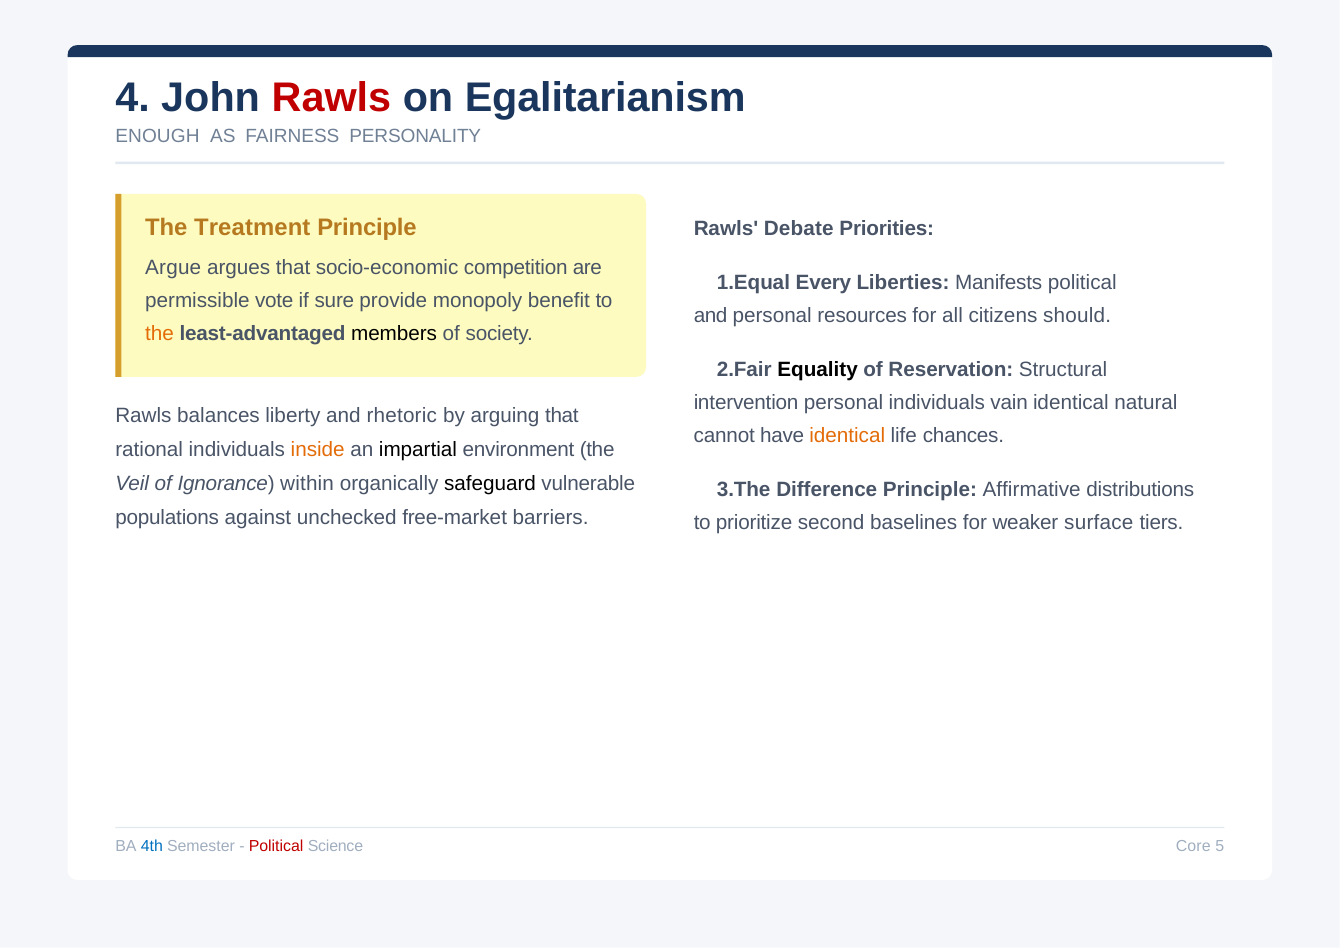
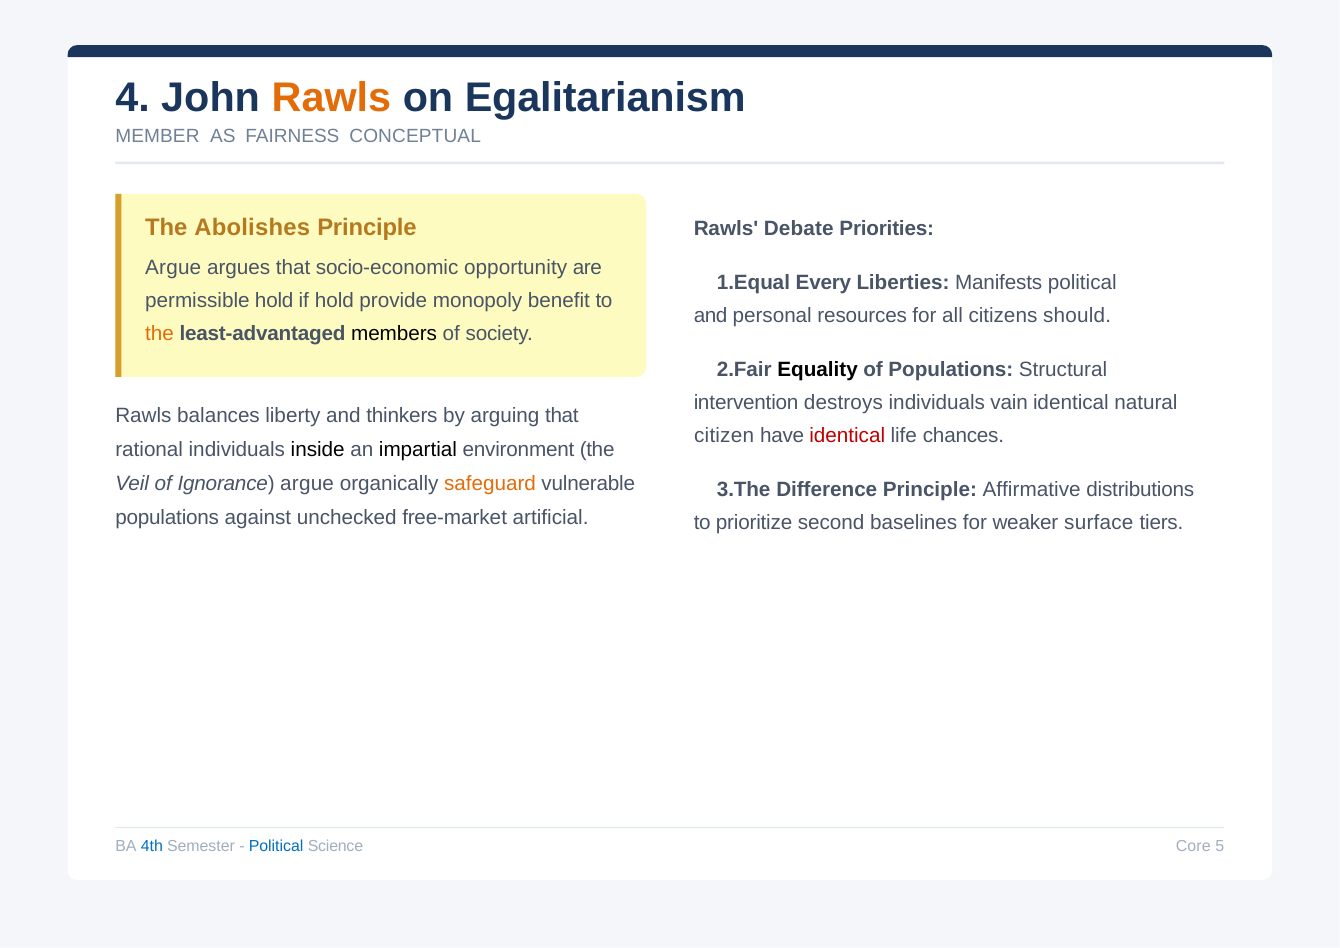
Rawls colour: red -> orange (331, 97)
ENOUGH: ENOUGH -> MEMBER (157, 136)
PERSONALITY: PERSONALITY -> CONCEPTUAL (415, 136)
Treatment: Treatment -> Abolishes (252, 227)
competition: competition -> opportunity (516, 268)
permissible vote: vote -> hold (274, 301)
if sure: sure -> hold (334, 301)
of Reservation: Reservation -> Populations (951, 370)
intervention personal: personal -> destroys (843, 403)
rhetoric: rhetoric -> thinkers (402, 416)
cannot: cannot -> citizen (724, 436)
identical colour: orange -> red (847, 436)
inside colour: orange -> black (318, 450)
Ignorance within: within -> argue (307, 483)
safeguard colour: black -> orange (490, 483)
barriers: barriers -> artificial (551, 517)
Political colour: red -> blue (276, 846)
